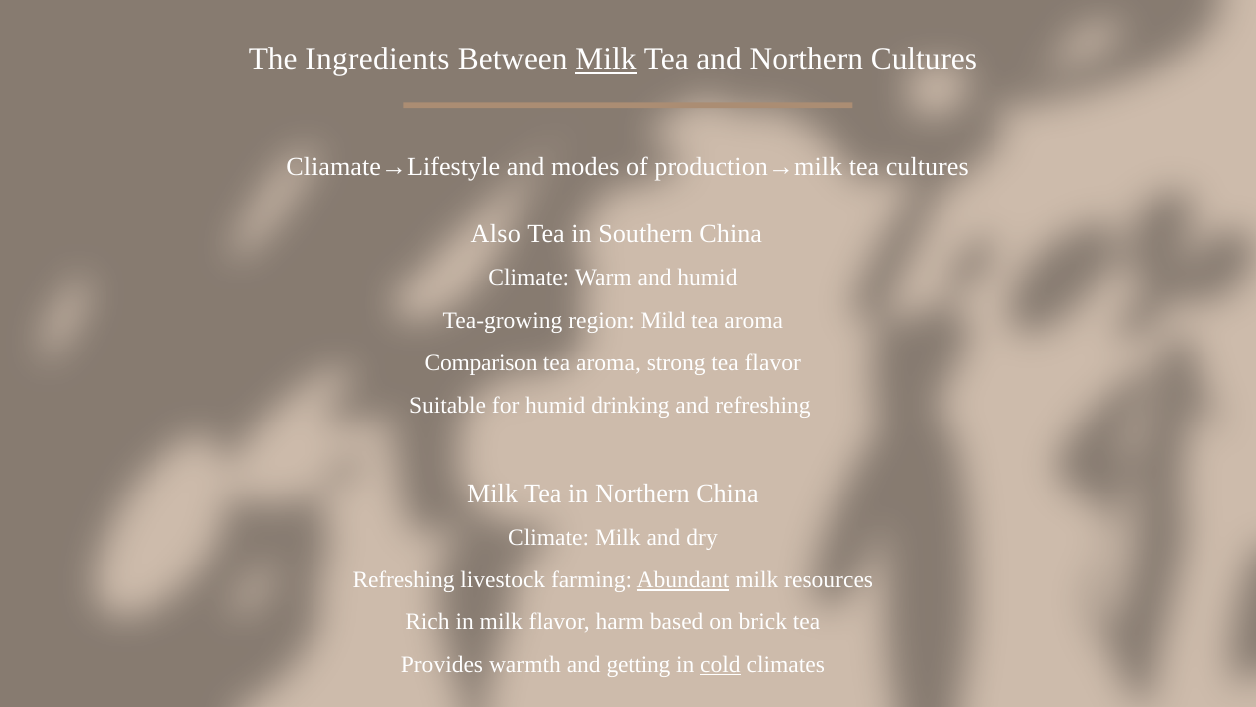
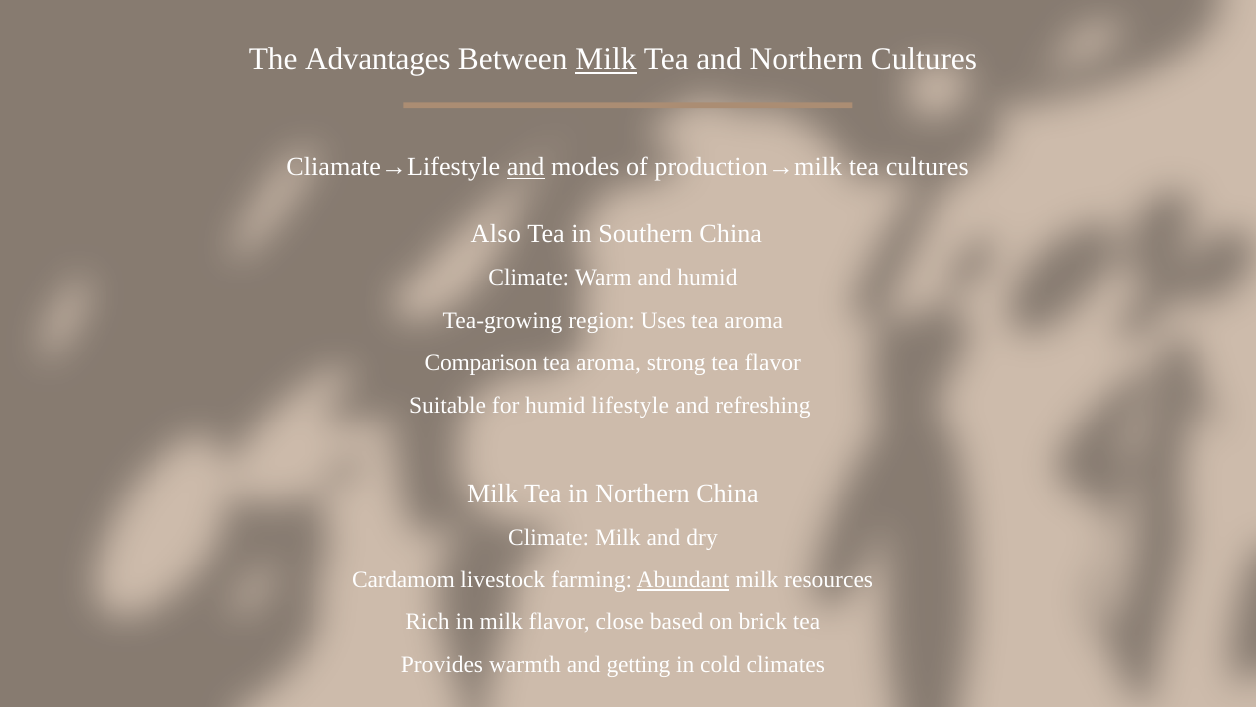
Ingredients: Ingredients -> Advantages (378, 59)
and underline: none -> present (526, 167)
Mild: Mild -> Uses (663, 320)
drinking: drinking -> lifestyle (630, 405)
Refreshing: Refreshing -> Cardamom (404, 579)
harm: harm -> close (620, 622)
cold underline: present -> none (720, 664)
